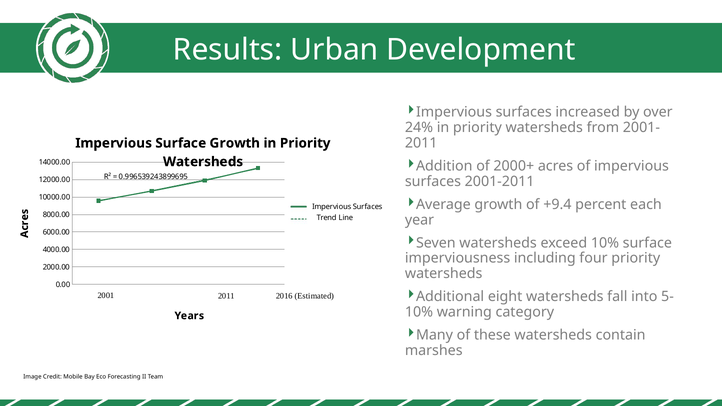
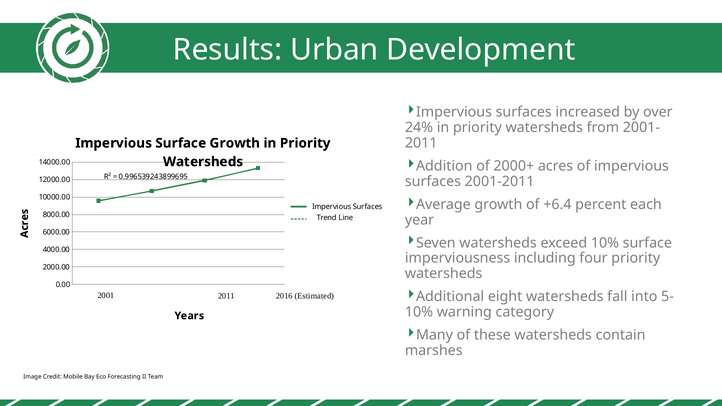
+9.4: +9.4 -> +6.4 (557, 205)
